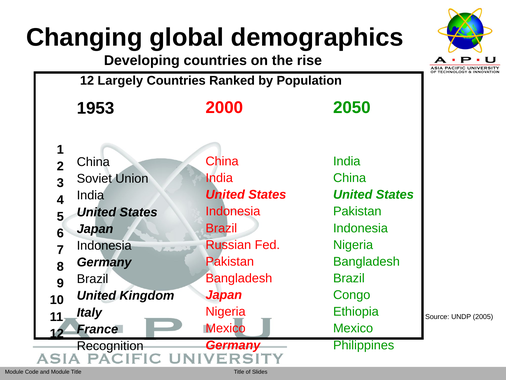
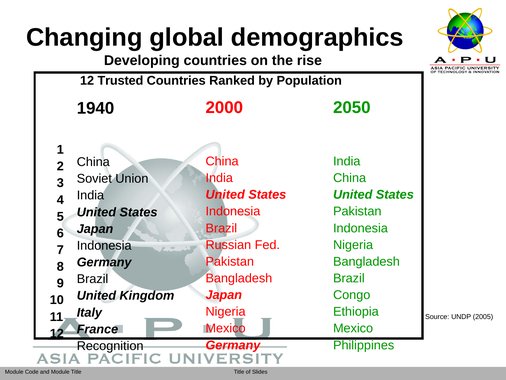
Largely: Largely -> Trusted (120, 80)
1953: 1953 -> 1940 (96, 108)
